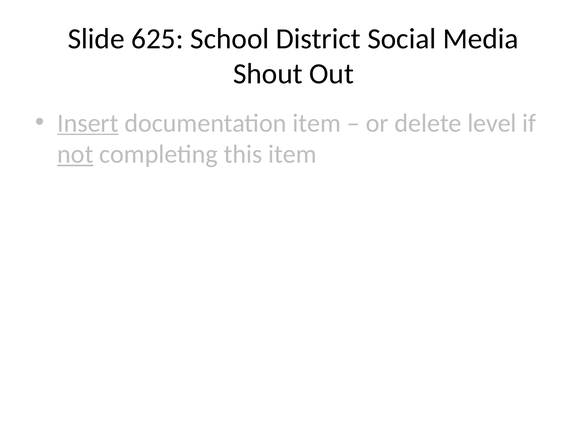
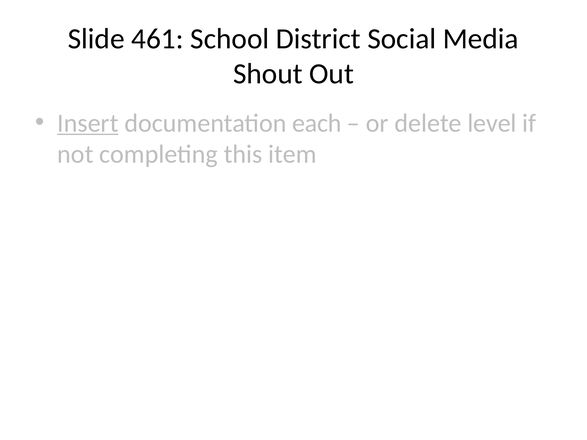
625: 625 -> 461 (157, 39)
documentation item: item -> each (317, 123)
not underline: present -> none (75, 154)
